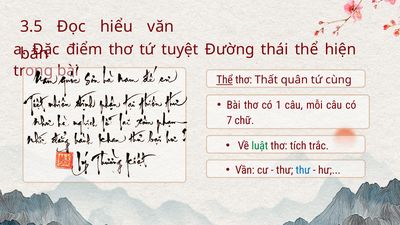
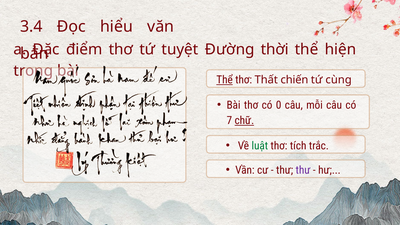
3.5: 3.5 -> 3.4 (31, 27)
thái: thái -> thời (275, 49)
quân: quân -> chiến (294, 80)
1: 1 -> 0 (279, 105)
chữ underline: none -> present (244, 121)
thư colour: blue -> purple (303, 170)
